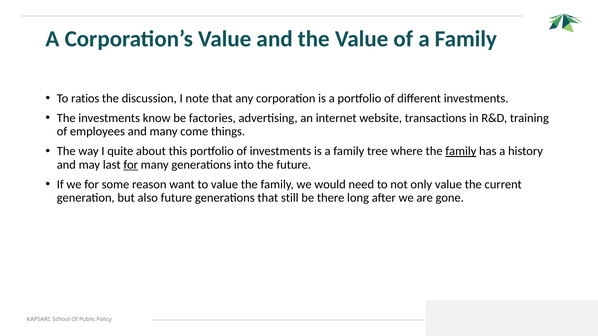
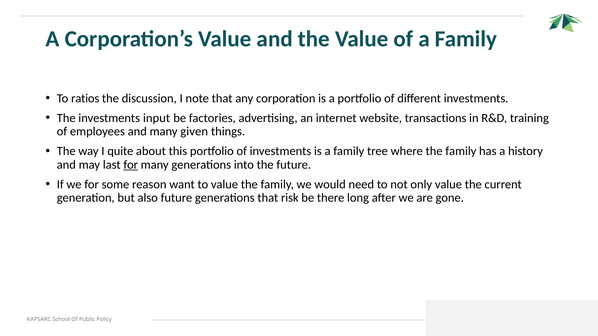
know: know -> input (157, 118)
come: come -> given (194, 132)
family underline: present -> none (461, 151)
still: still -> risk (290, 198)
